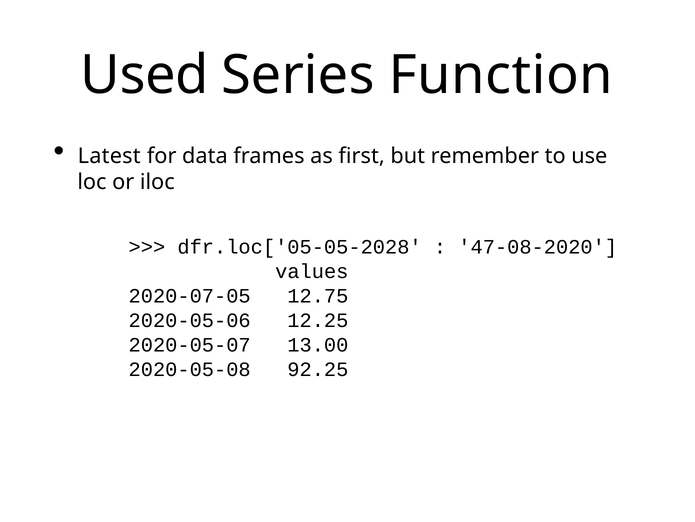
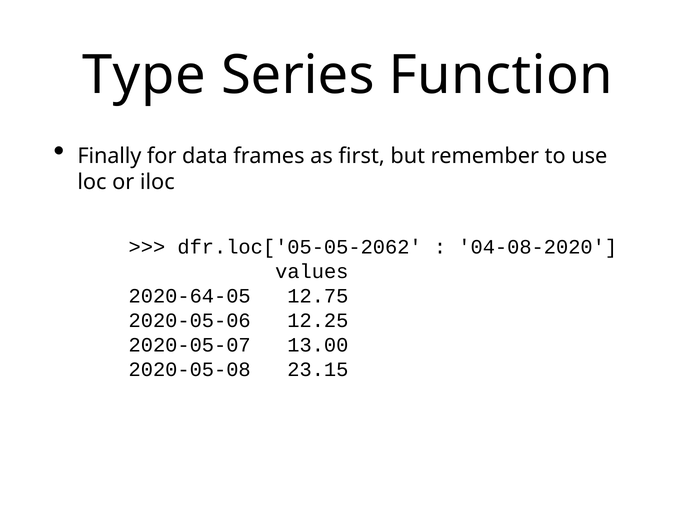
Used: Used -> Type (144, 75)
Latest: Latest -> Finally (109, 156)
dfr.loc['05-05-2028: dfr.loc['05-05-2028 -> dfr.loc['05-05-2062 (300, 247)
47-08-2020: 47-08-2020 -> 04-08-2020 (538, 247)
2020-07-05: 2020-07-05 -> 2020-64-05 (190, 296)
92.25: 92.25 -> 23.15 (318, 369)
